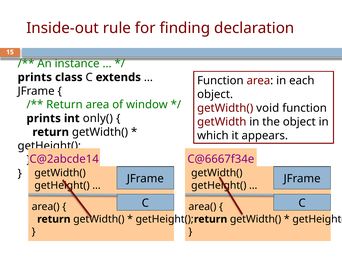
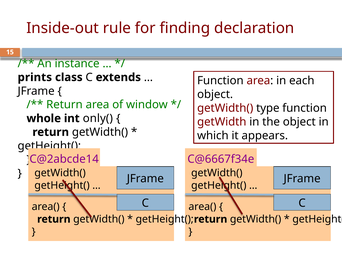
void: void -> type (268, 108)
prints: prints -> whole (44, 118)
